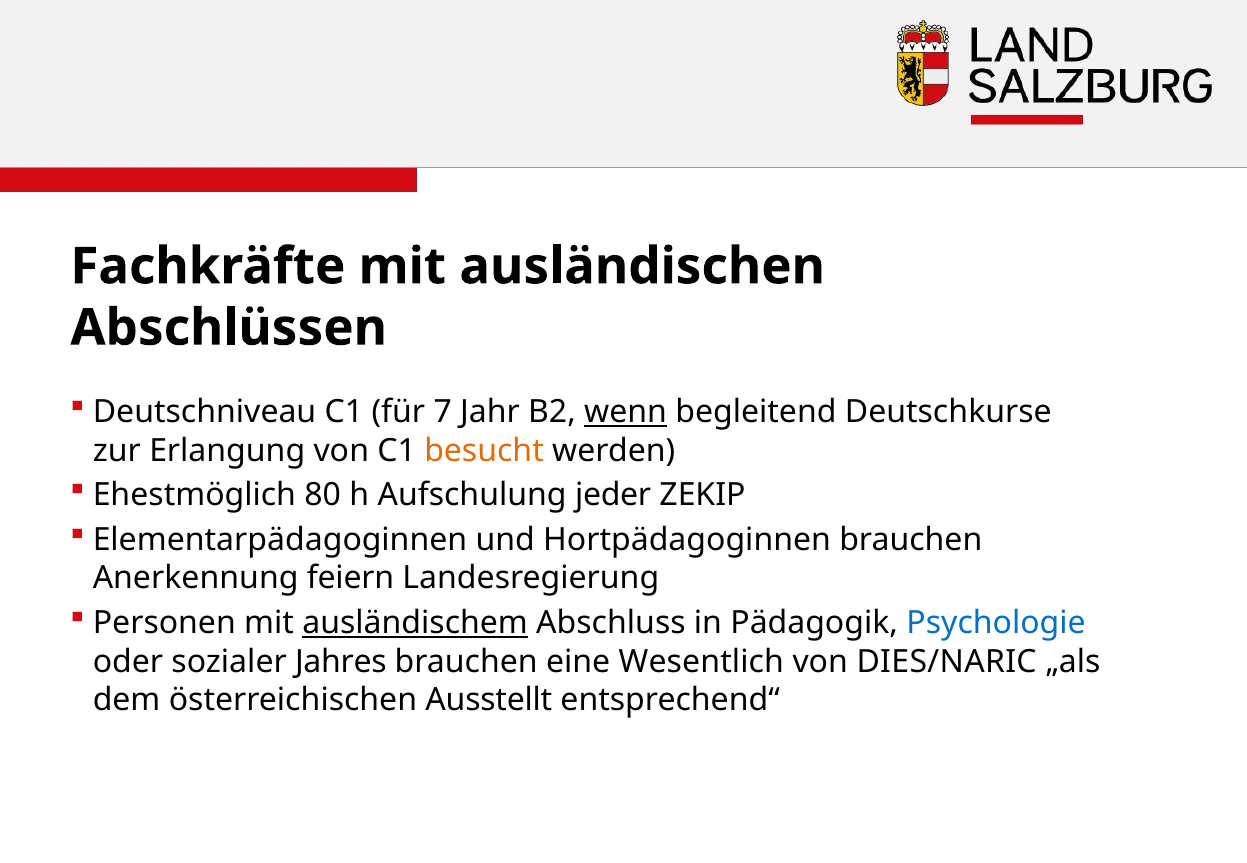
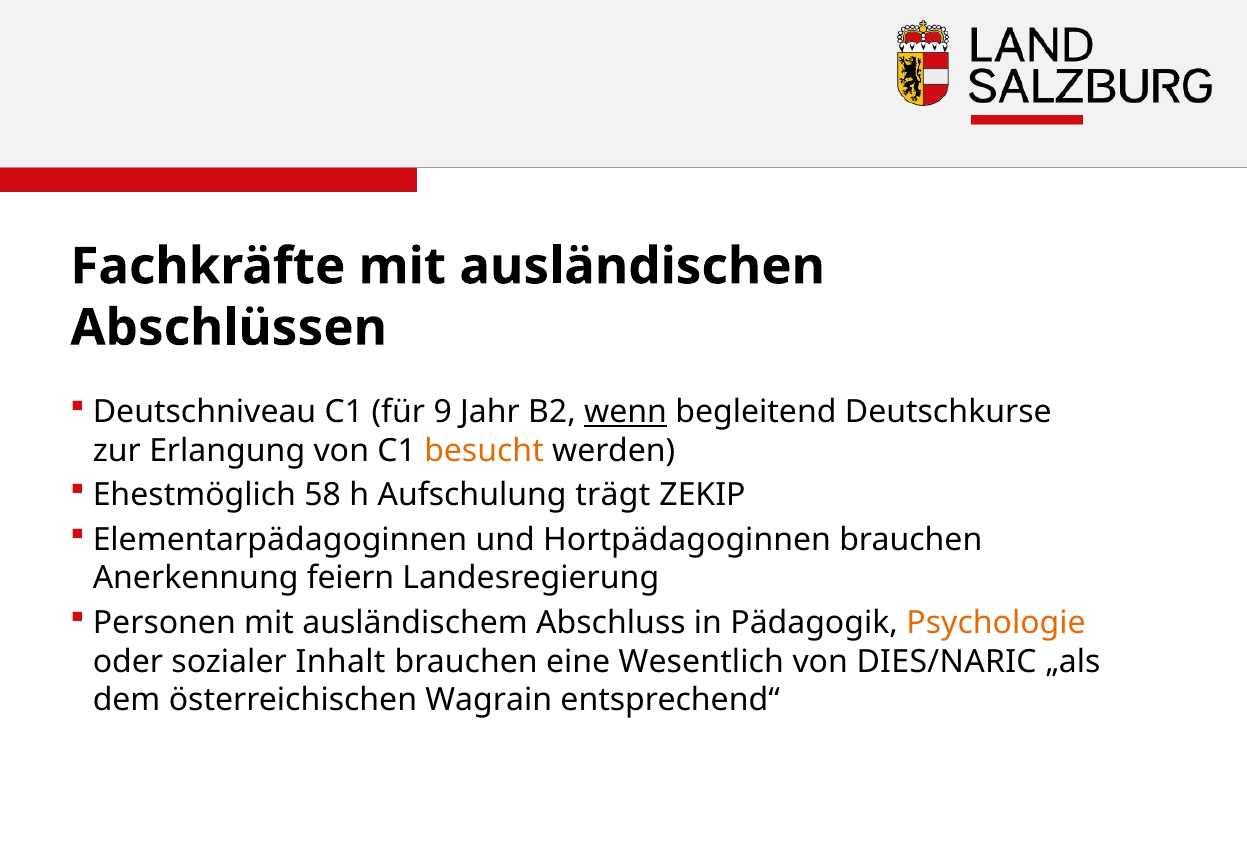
7: 7 -> 9 (443, 412)
80: 80 -> 58 (323, 495)
jeder: jeder -> trägt (613, 495)
ausländischem underline: present -> none (415, 623)
Psychologie colour: blue -> orange (996, 623)
Jahres: Jahres -> Inhalt (341, 662)
Ausstellt: Ausstellt -> Wagrain (489, 700)
